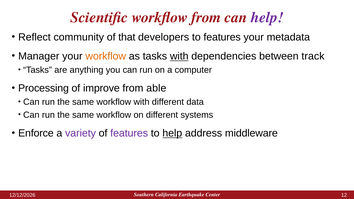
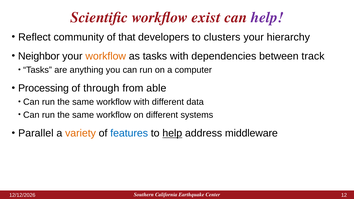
workflow from: from -> exist (206, 17)
to features: features -> clusters (222, 37)
metadata: metadata -> hierarchy (288, 37)
Manager: Manager -> Neighbor (39, 56)
with underline: present -> none (179, 56)
improve: improve -> through (101, 88)
Enforce: Enforce -> Parallel (36, 133)
variety colour: purple -> orange (81, 133)
features colour: purple -> blue (129, 133)
